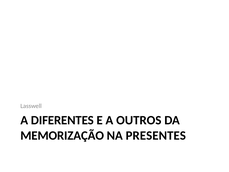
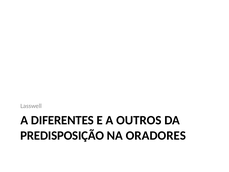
MEMORIZAÇÃO: MEMORIZAÇÃO -> PREDISPOSIÇÃO (62, 135)
PRESENTES: PRESENTES -> ORADORES (156, 135)
